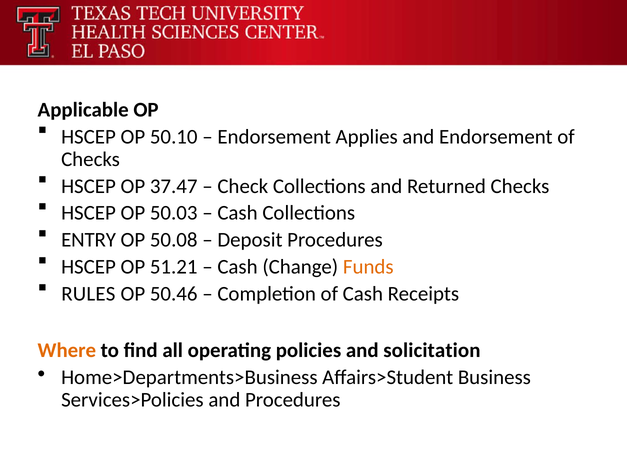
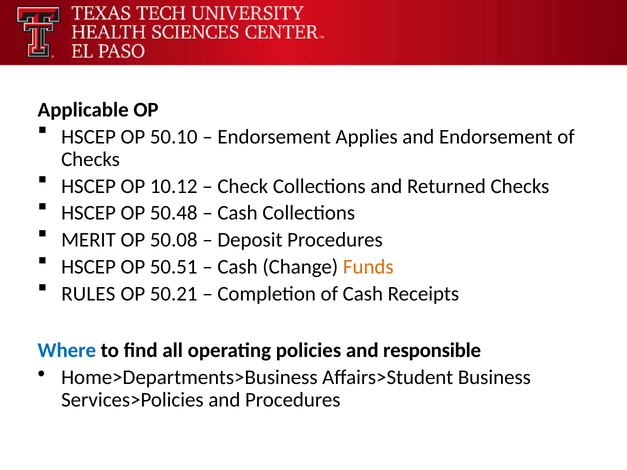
37.47: 37.47 -> 10.12 (174, 186)
50.03: 50.03 -> 50.48 (174, 213)
ENTRY: ENTRY -> MERIT (88, 240)
51.21: 51.21 -> 50.51 (174, 267)
50.46: 50.46 -> 50.21 (174, 294)
Where colour: orange -> blue (67, 351)
solicitation: solicitation -> responsible (432, 351)
